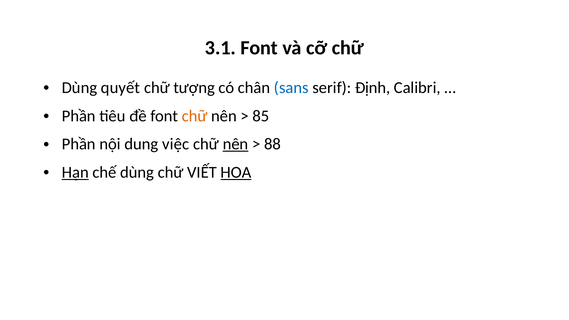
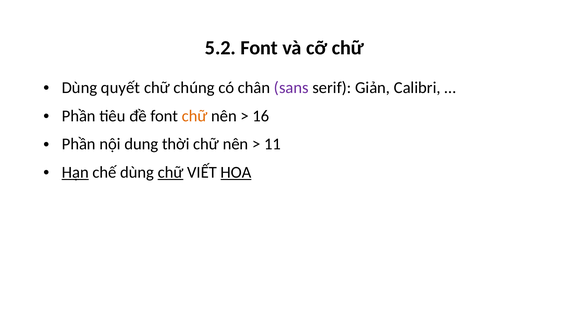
3.1: 3.1 -> 5.2 (220, 48)
tượng: tượng -> chúng (194, 88)
sans colour: blue -> purple (291, 88)
Định: Định -> Giản (373, 88)
85: 85 -> 16 (261, 116)
việc: việc -> thời (176, 144)
nên underline: present -> none (236, 144)
88: 88 -> 11 (272, 144)
chữ underline: none -> present (171, 172)
